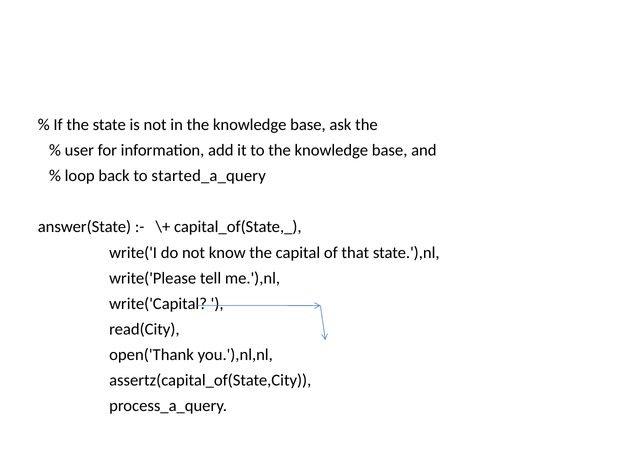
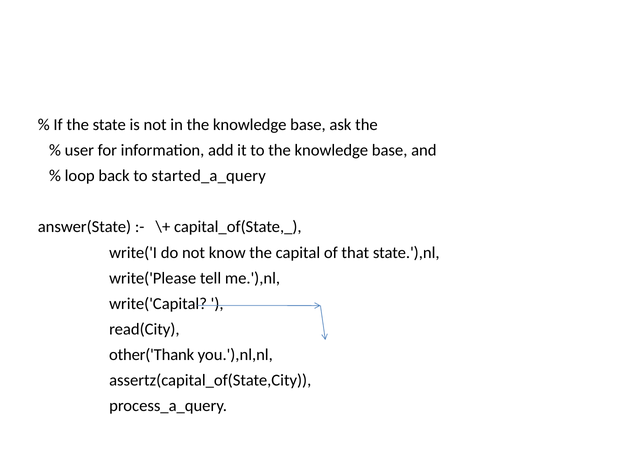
open('Thank: open('Thank -> other('Thank (152, 355)
